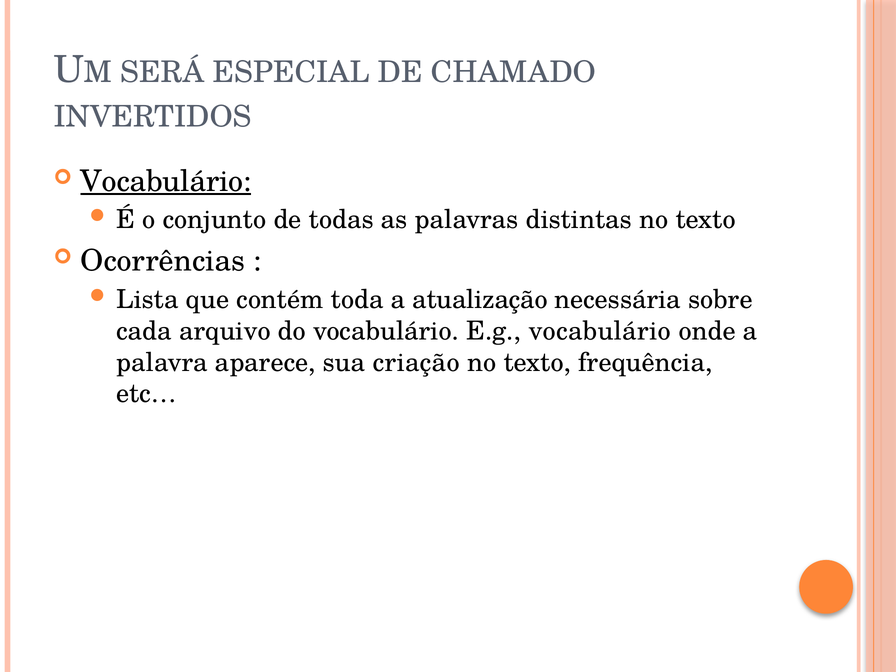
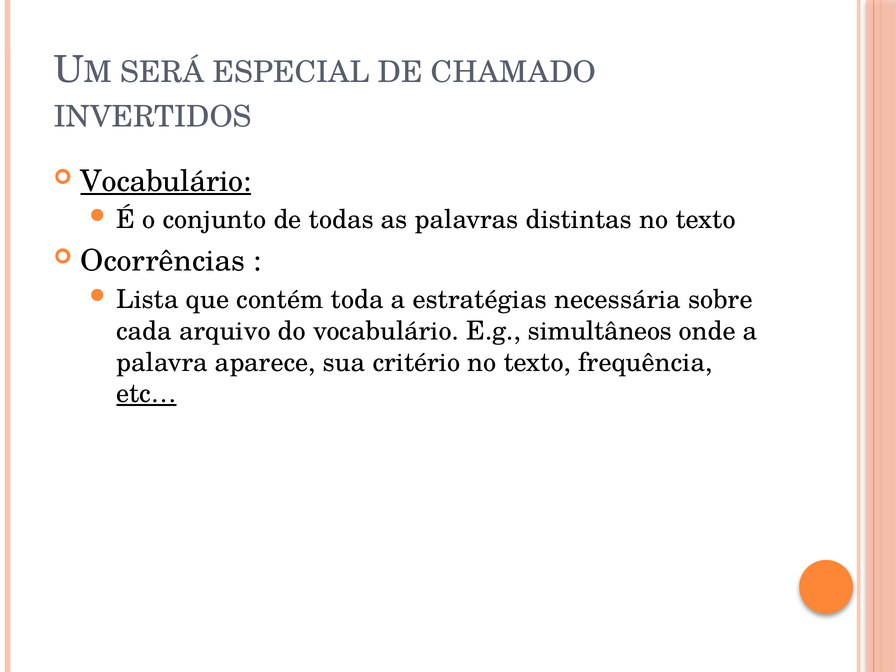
atualização: atualização -> estratégias (480, 300)
E.g vocabulário: vocabulário -> simultâneos (600, 331)
criação: criação -> critério (416, 362)
etc… underline: none -> present (147, 394)
